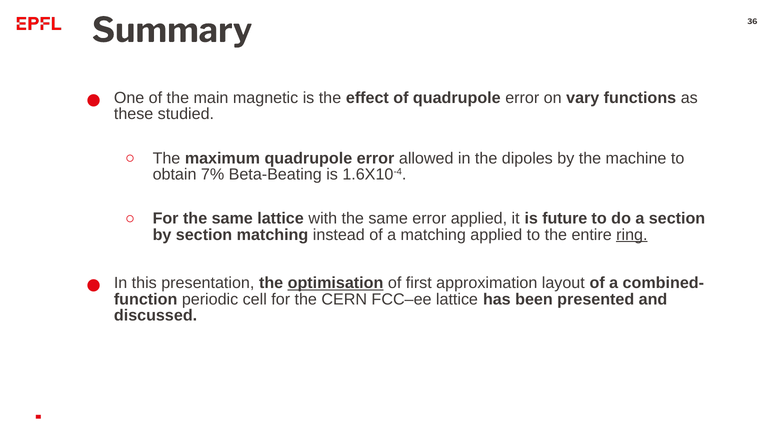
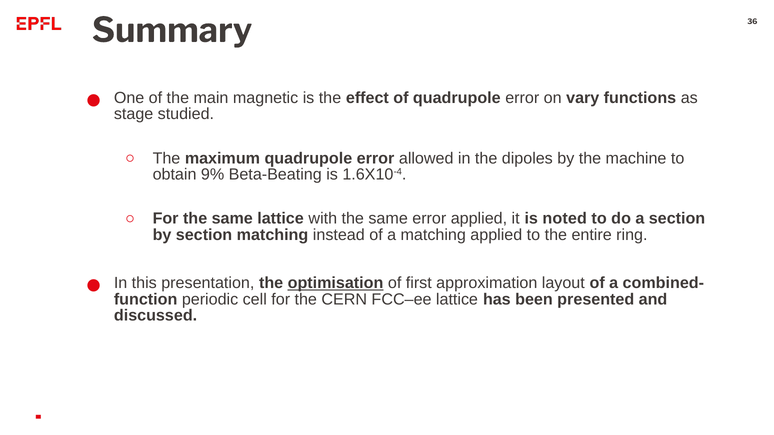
these: these -> stage (134, 114)
7%: 7% -> 9% (213, 174)
future: future -> noted (565, 219)
ring underline: present -> none (632, 235)
